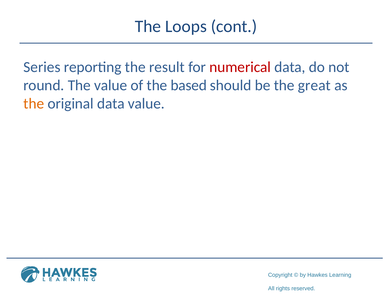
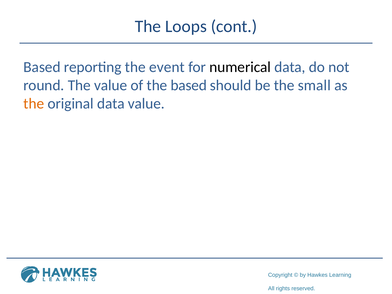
Series: Series -> Based (42, 67)
result: result -> event (167, 67)
numerical colour: red -> black (240, 67)
great: great -> small (314, 85)
